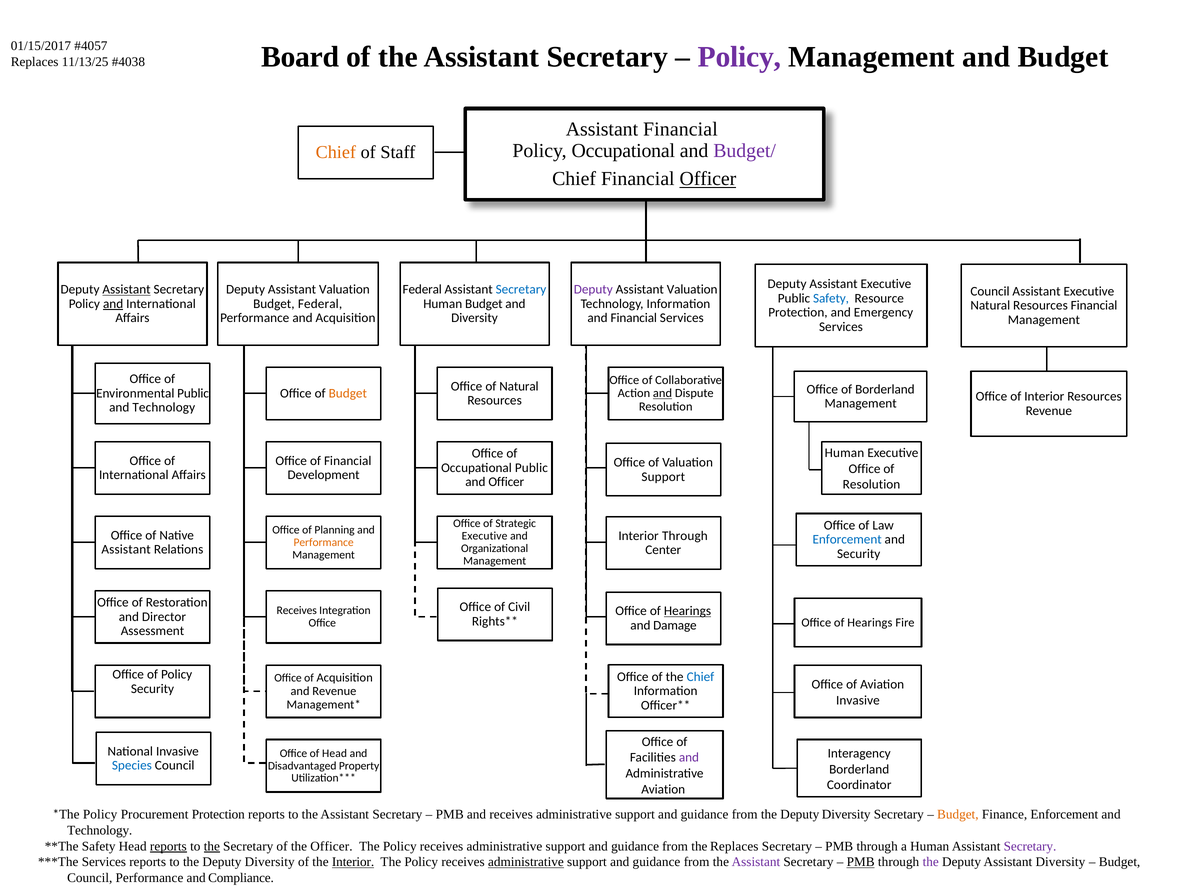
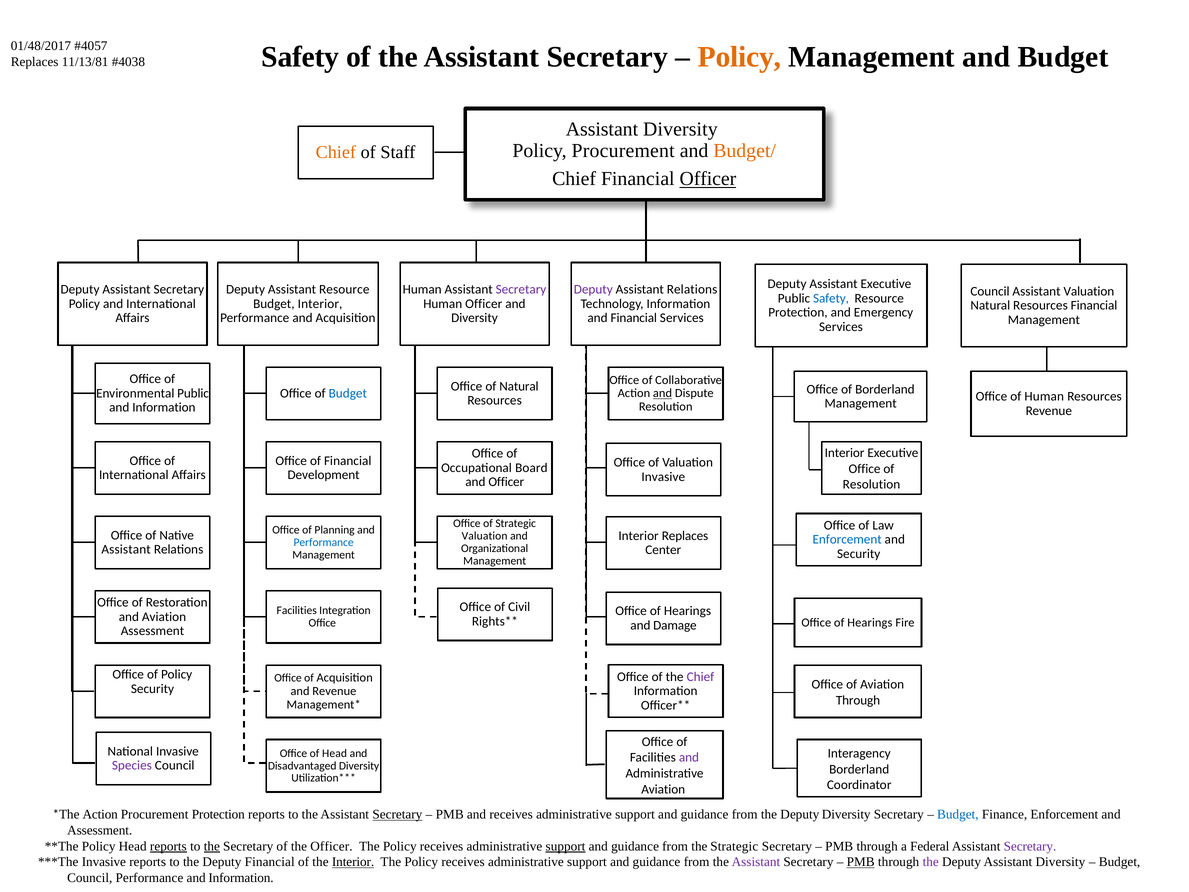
01/15/2017: 01/15/2017 -> 01/48/2017 (41, 46)
Board: Board -> Safety (300, 57)
Policy colour: purple -> orange (739, 57)
11/13/25: 11/13/25 -> 11/13/81 (85, 62)
Financial: Financial -> Diversity (680, 129)
Policy Occupational: Occupational -> Procurement (623, 151)
Budget/ colour: purple -> orange (745, 151)
Assistant underline: present -> none (127, 289)
Valuation: Valuation -> Resource (344, 289)
Federal: Federal -> Human (422, 289)
Secretary colour: blue -> purple (521, 289)
Valuation: Valuation -> Relations (692, 289)
Executive: Executive -> Valuation (1089, 291)
and underline: present -> none (113, 304)
Budget Federal: Federal -> Interior (320, 304)
Human Budget: Budget -> Officer (484, 304)
Budget colour: orange -> blue (348, 393)
of Interior: Interior -> Human (1044, 396)
Technology: Technology -> Information (164, 407)
Human: Human -> Interior (845, 453)
Occupational Public: Public -> Board (531, 468)
Support: Support -> Invasive (663, 477)
Interior Through: Through -> Replaces (685, 536)
Executive: Executive -> Valuation (485, 536)
Performance colour: orange -> blue (324, 542)
Hearings underline: present -> none (688, 611)
Receives: Receives -> Facilities (297, 610)
and Director: Director -> Aviation (164, 617)
Chief colour: blue -> purple (700, 677)
Invasive: Invasive -> Through (858, 700)
Species colour: blue -> purple (132, 765)
Disadvantaged Property: Property -> Diversity (359, 765)
Policy: Policy -> Action (100, 814)
Secretary underline: none -> present (397, 814)
Budget colour: orange -> blue (958, 814)
Technology: Technology -> Assessment (100, 830)
Safety: Safety -> Policy (99, 846)
support underline: none -> present (565, 846)
the Replaces: Replaces -> Strategic (734, 846)
a Human: Human -> Federal (930, 846)
Services: Services -> Invasive (104, 862)
to the Deputy Diversity: Diversity -> Financial (270, 862)
administrative underline: present -> none (526, 862)
Performance and Compliance: Compliance -> Information (241, 878)
